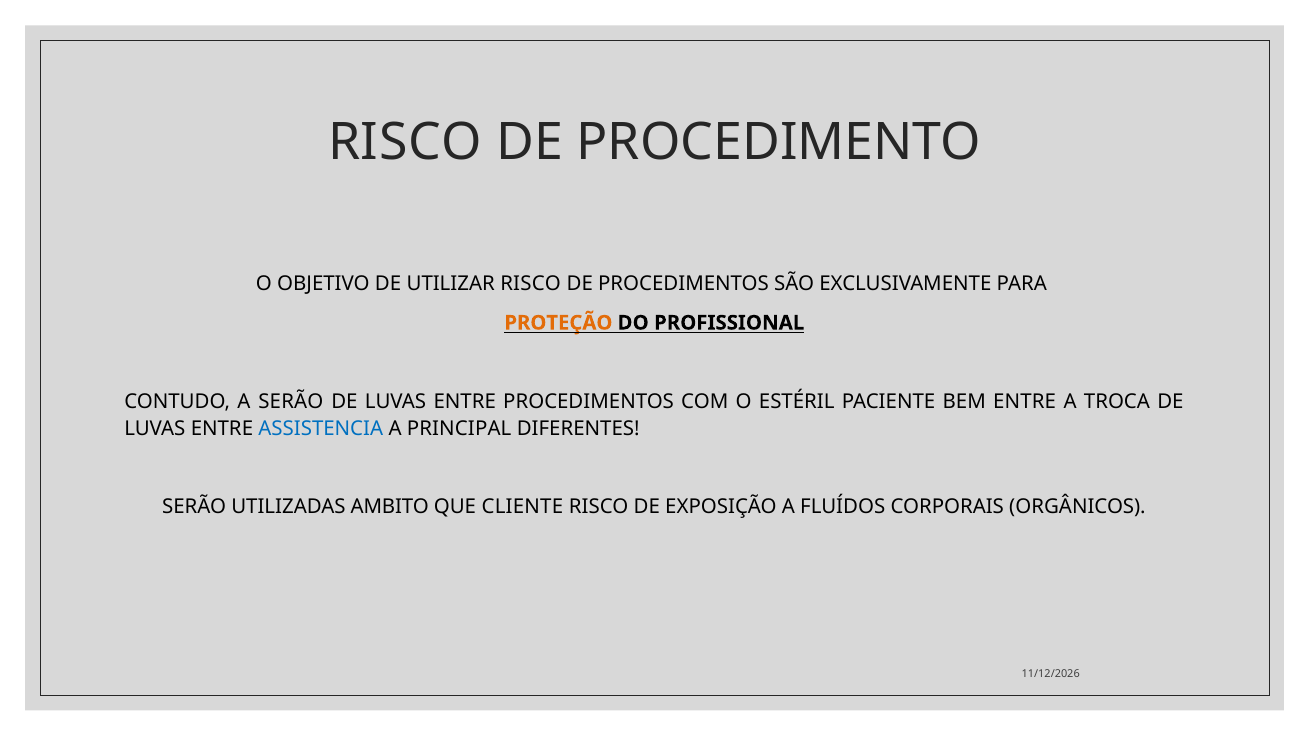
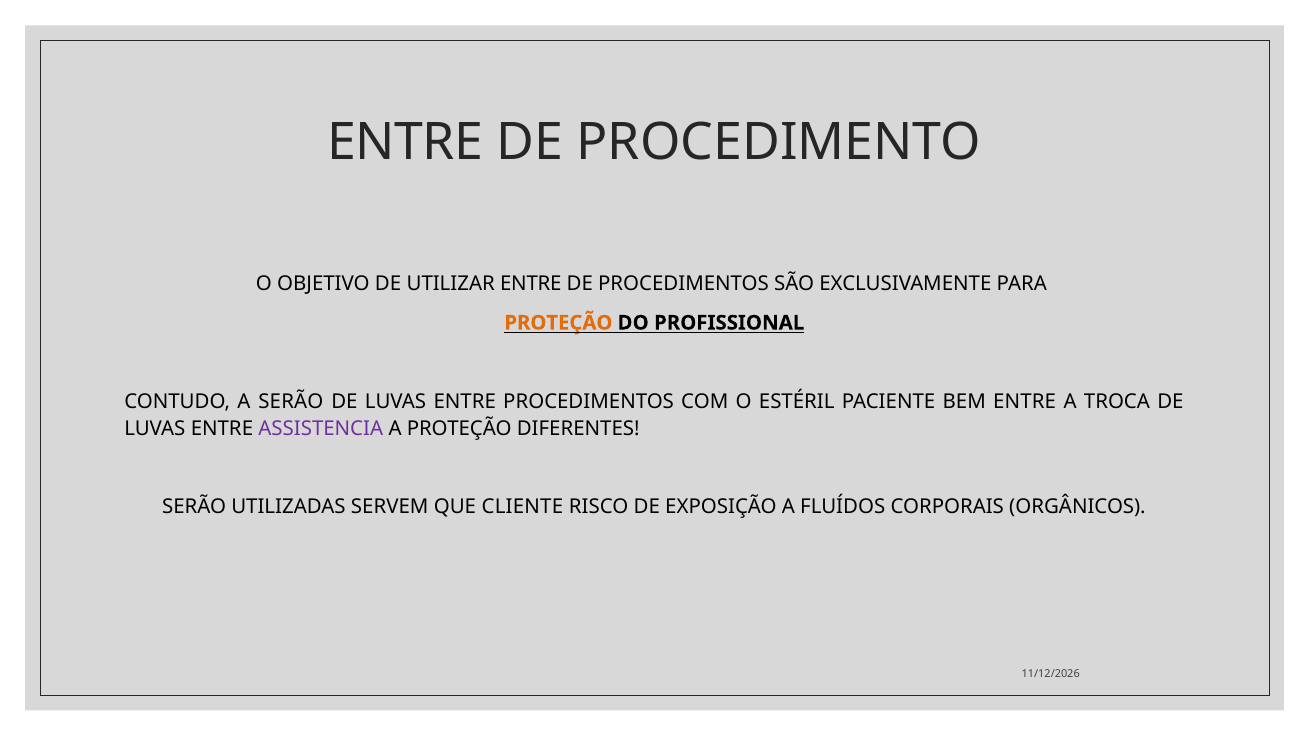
RISCO: RISCO -> ENTRE (405, 142)
UTILIZAR RISCO: RISCO -> ENTRE (531, 284)
ASSISTENCIA colour: blue -> purple (321, 428)
A PRINCIPAL: PRINCIPAL -> PROTEÇÃO (459, 428)
AMBITO: AMBITO -> SERVEM (390, 507)
